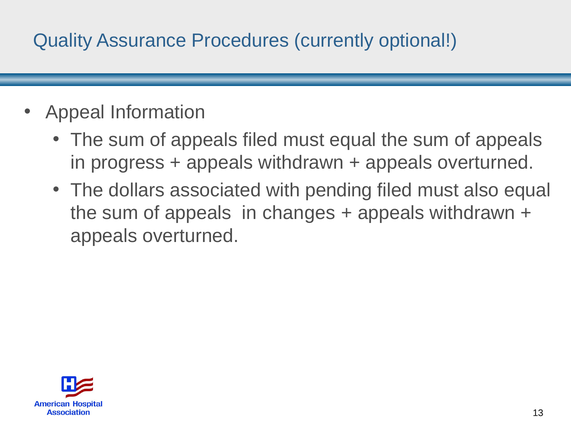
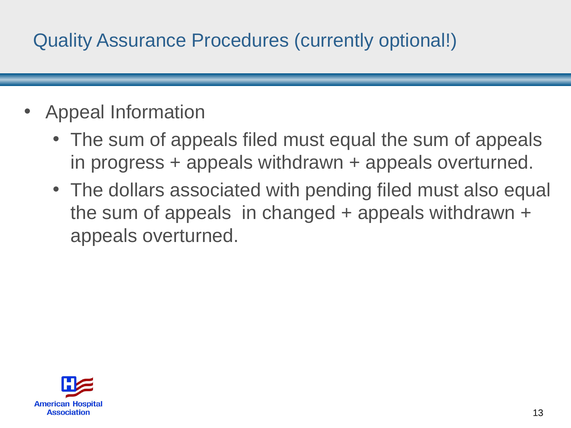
changes: changes -> changed (299, 213)
